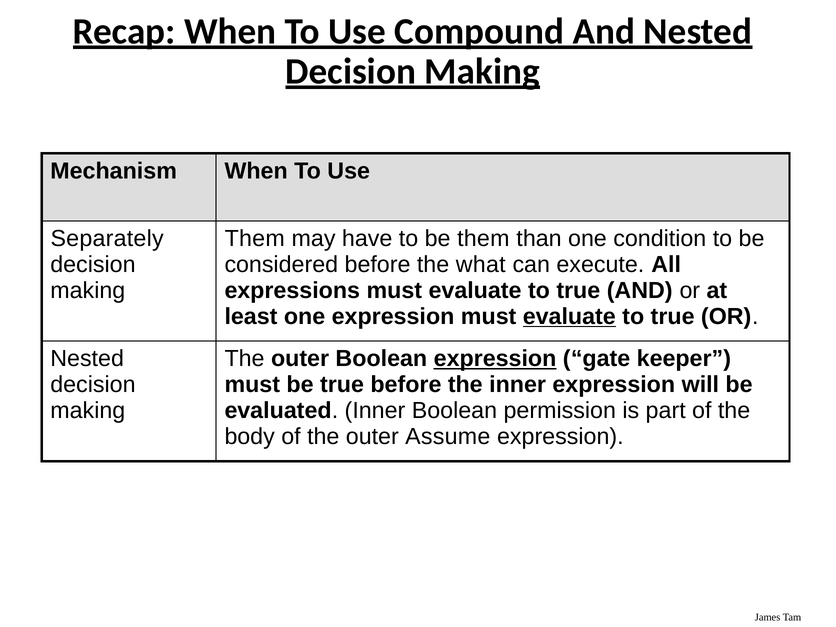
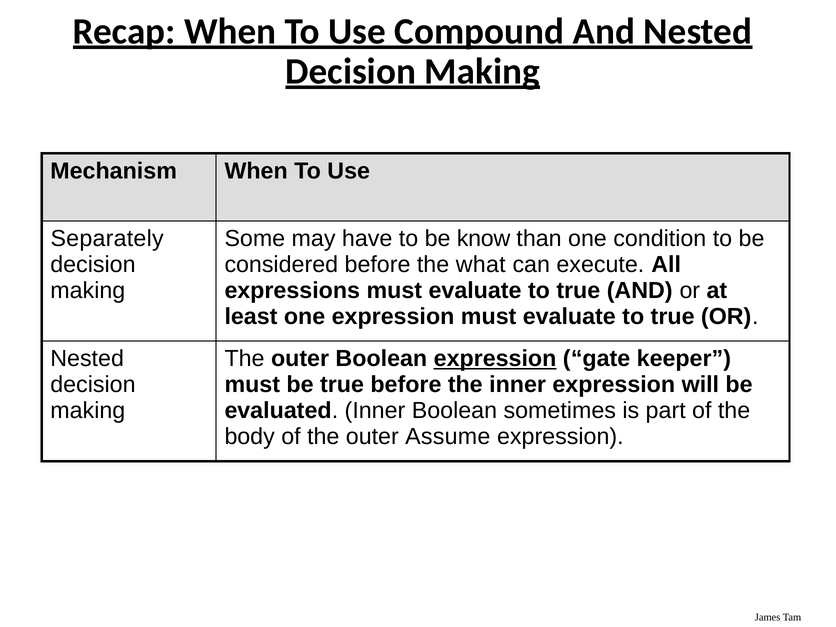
Them: Them -> Some (255, 239)
be them: them -> know (484, 239)
evaluate underline: present -> none (569, 317)
permission: permission -> sometimes (560, 411)
